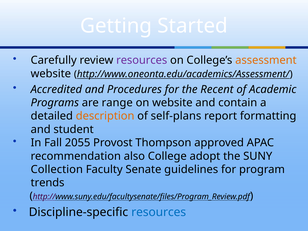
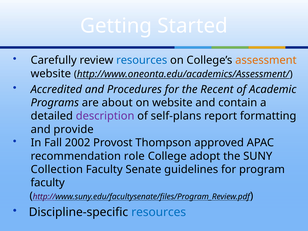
resources colour: purple -> blue (142, 60)
range: range -> about (117, 103)
description colour: orange -> purple (105, 116)
student: student -> provide (74, 129)
2055: 2055 -> 2002 (78, 143)
also: also -> role (134, 156)
trends: trends -> faculty (48, 183)
